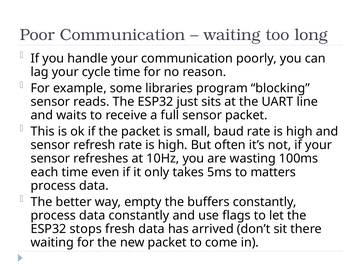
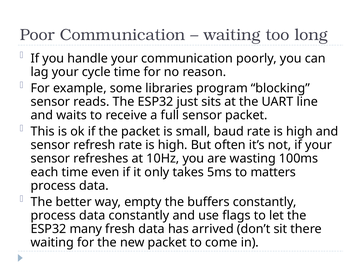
stops: stops -> many (86, 229)
